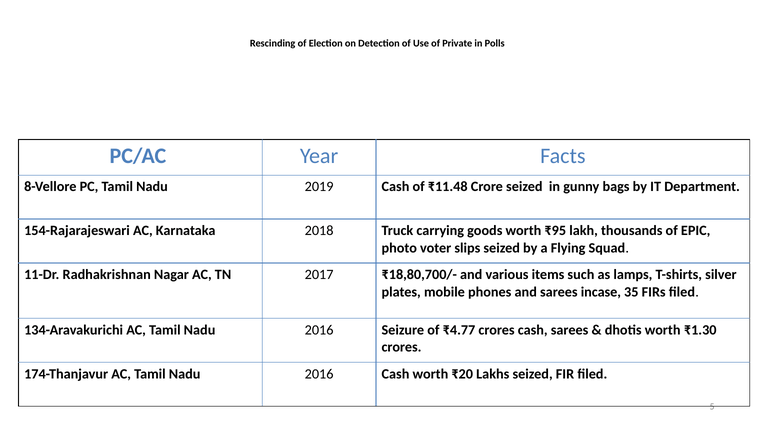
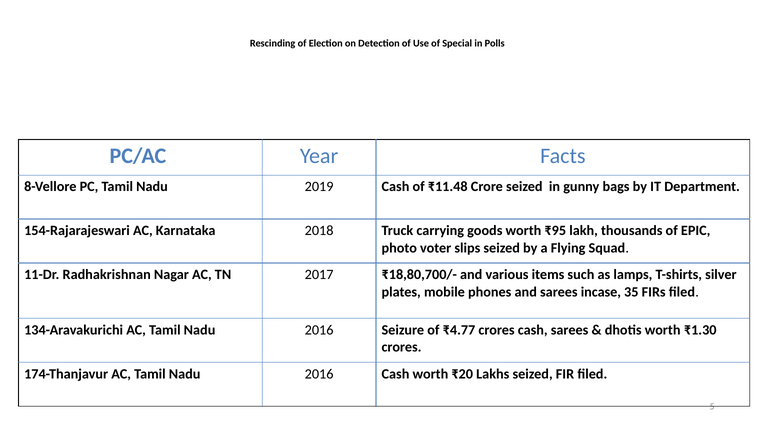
Private: Private -> Special (457, 43)
